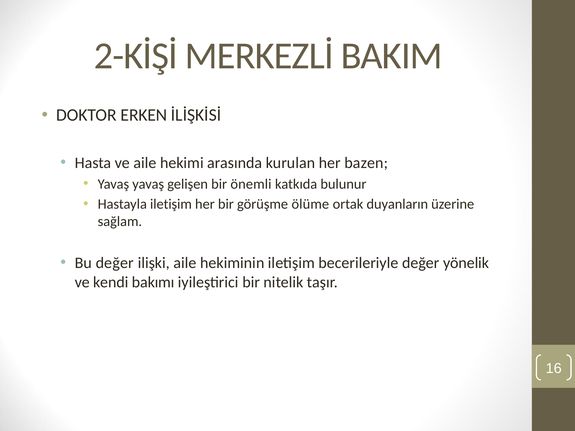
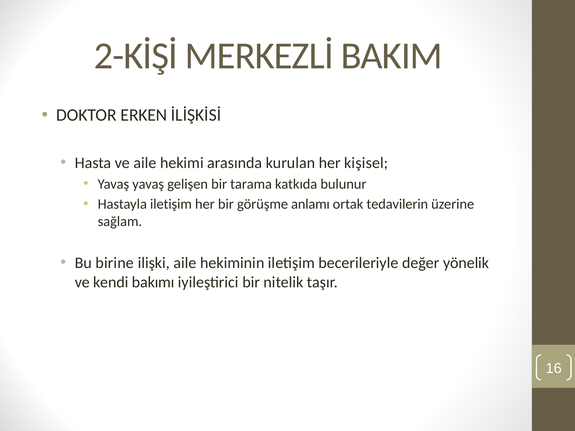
bazen: bazen -> kişisel (366, 163)
önemli: önemli -> tarama (251, 184)
ölüme: ölüme -> anlamı (310, 204)
duyanların: duyanların -> tedavilerin (397, 204)
Bu değer: değer -> birine (115, 263)
